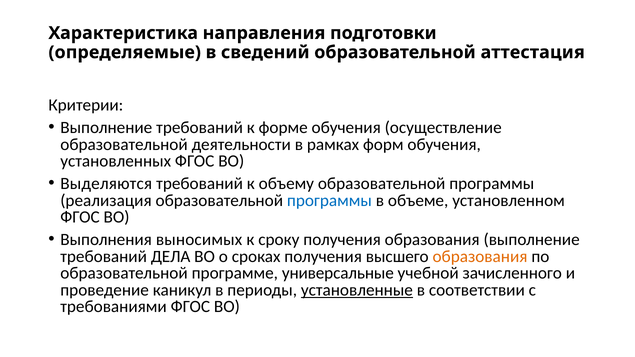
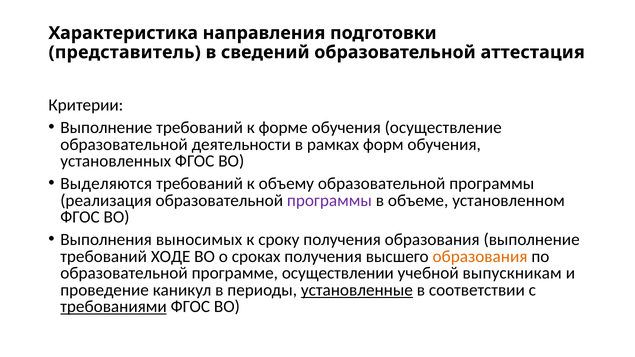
определяемые: определяемые -> представитель (125, 52)
программы colour: blue -> purple (329, 201)
ДЕЛА: ДЕЛА -> ХОДЕ (171, 257)
универсальные: универсальные -> осуществлении (338, 273)
зачисленного: зачисленного -> выпускникам (512, 273)
требованиями underline: none -> present (114, 307)
